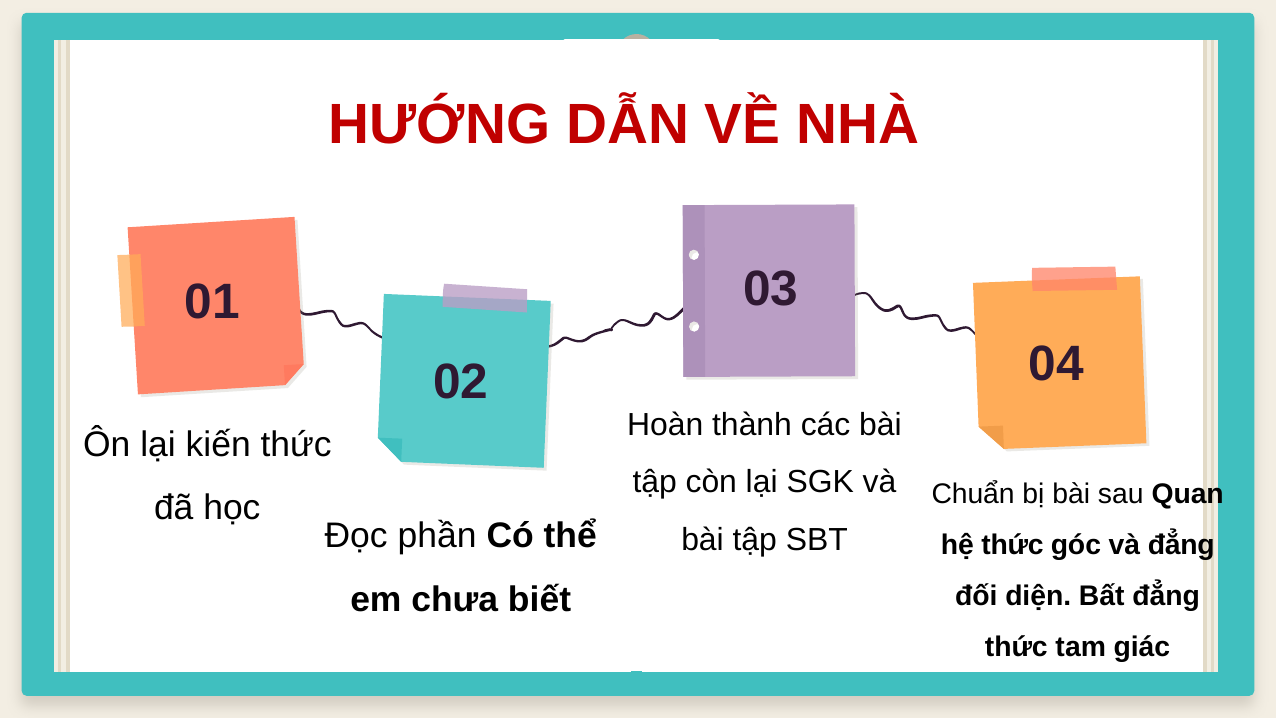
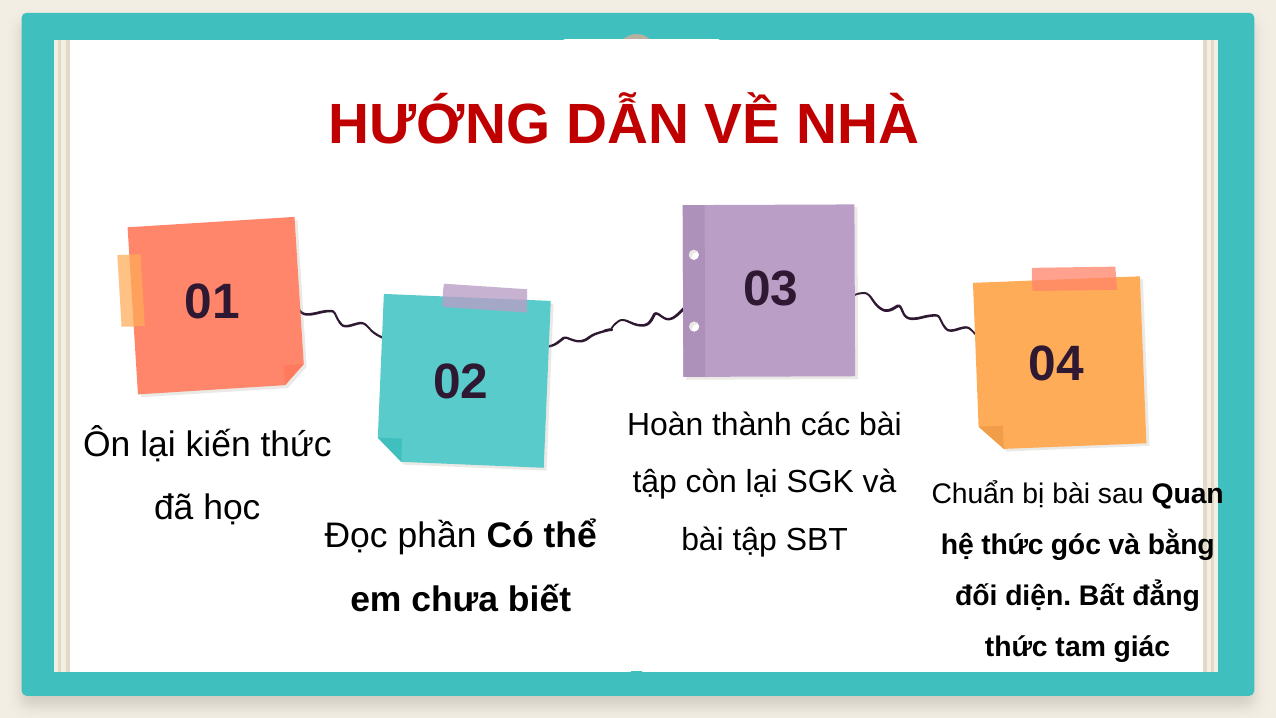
và đẳng: đẳng -> bằng (1181, 545)
